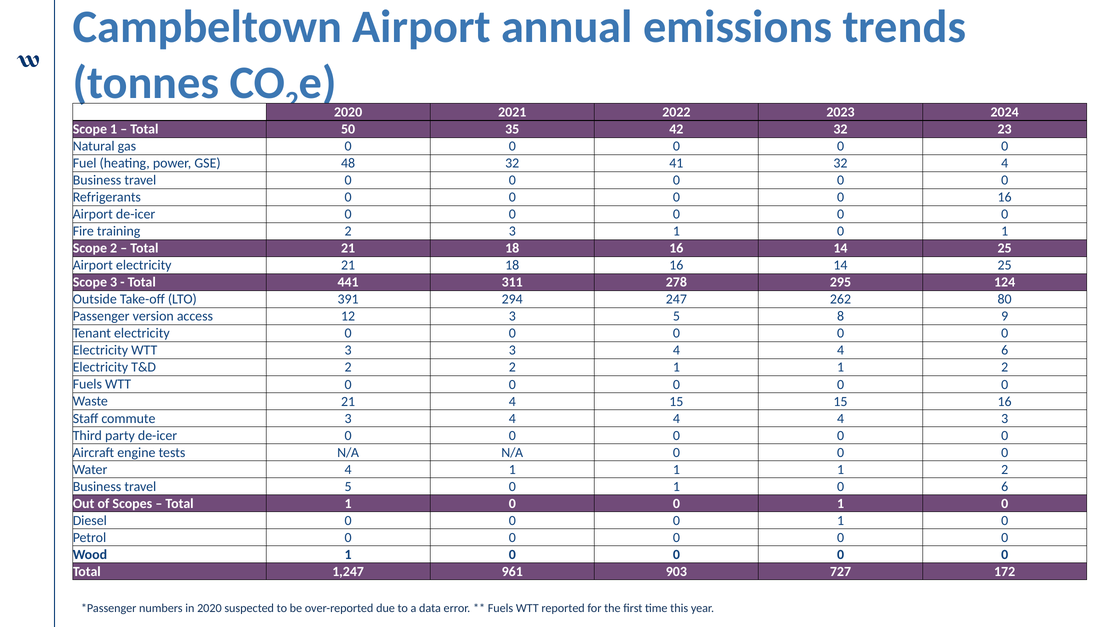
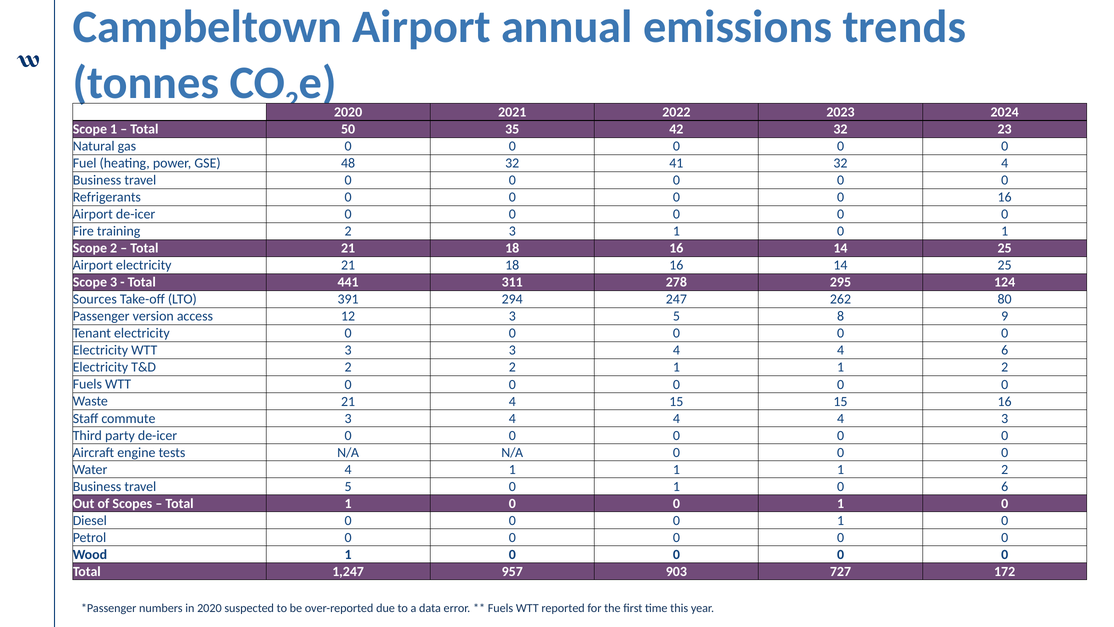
Outside: Outside -> Sources (95, 299)
961: 961 -> 957 (512, 571)
